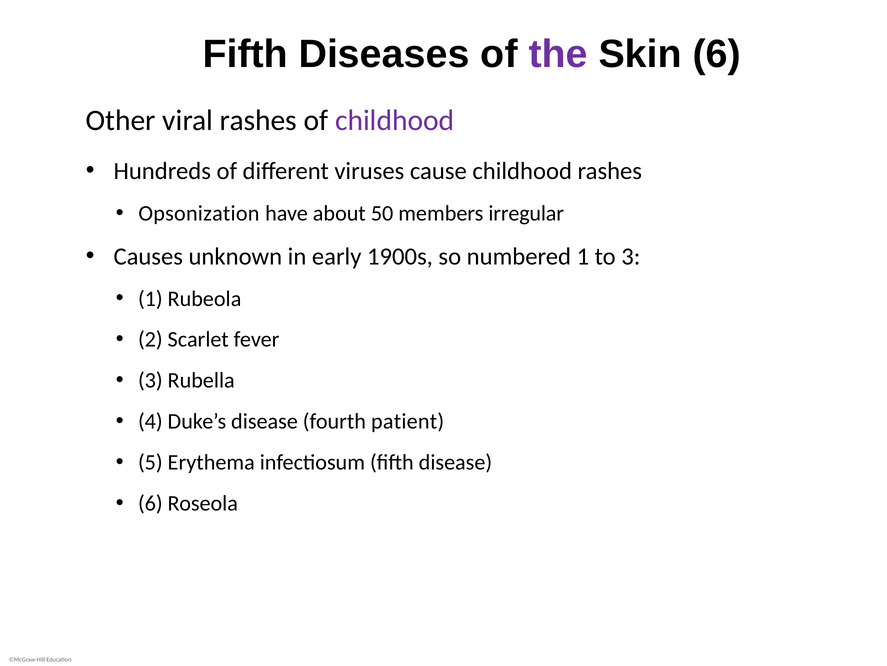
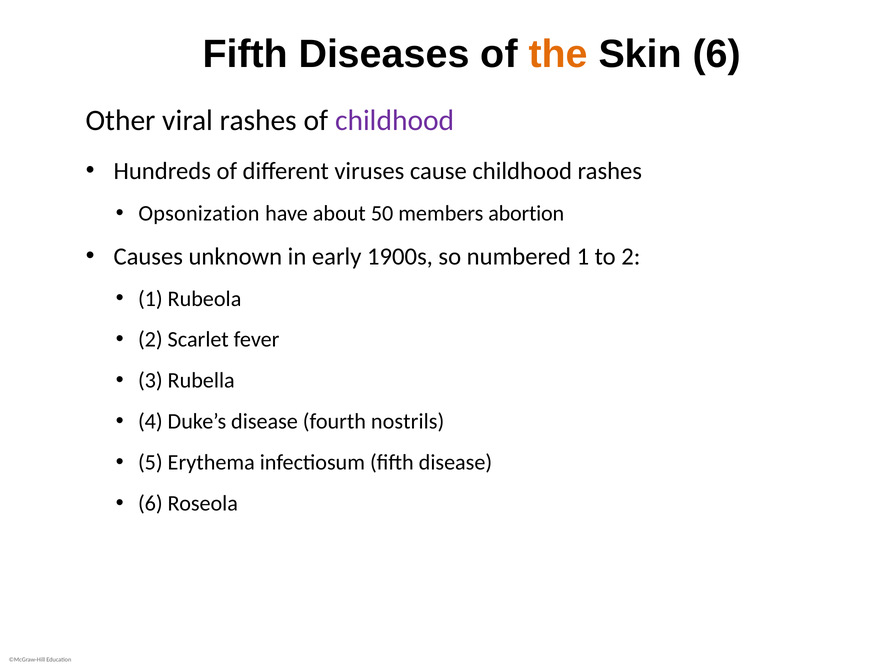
the colour: purple -> orange (558, 54)
irregular: irregular -> abortion (526, 213)
to 3: 3 -> 2 (631, 256)
patient: patient -> nostrils (408, 421)
